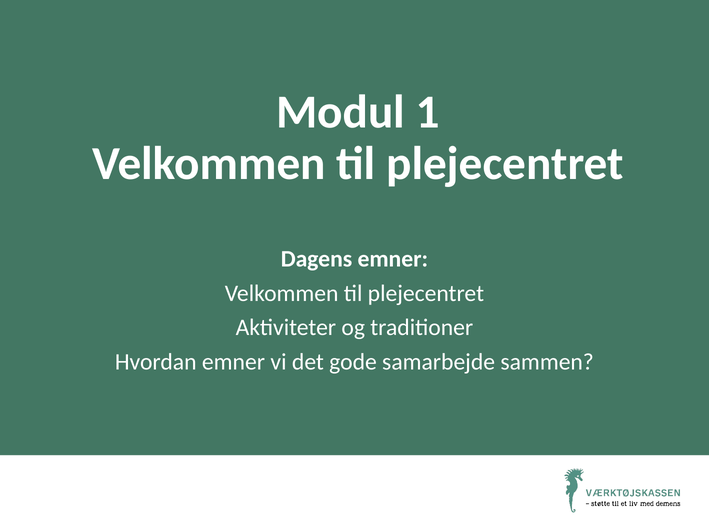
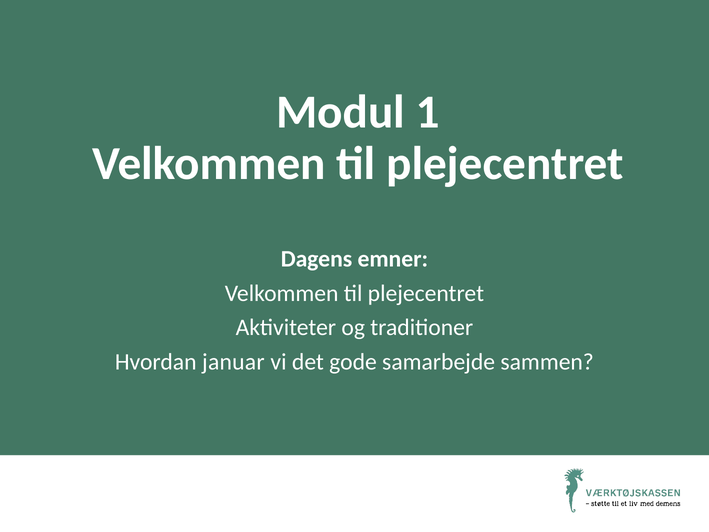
Hvordan emner: emner -> januar (233, 362)
